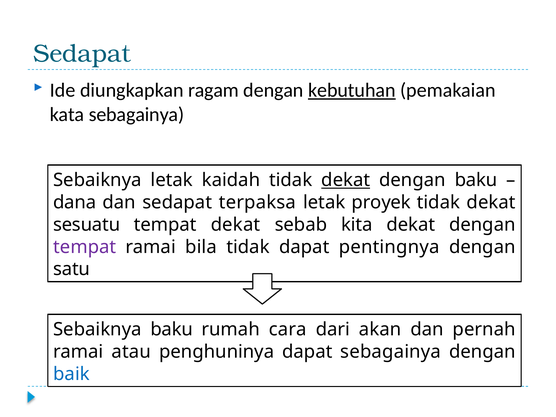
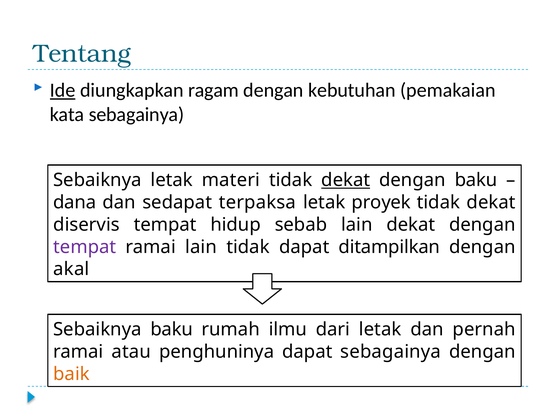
Sedapat: Sedapat -> Tentang (82, 54)
Ide underline: none -> present (63, 90)
kebutuhan underline: present -> none (352, 90)
kaidah: kaidah -> materi (231, 180)
sesuatu: sesuatu -> diservis (86, 225)
tempat dekat: dekat -> hidup (236, 225)
sebab kita: kita -> lain (357, 225)
ramai bila: bila -> lain (201, 247)
pentingnya: pentingnya -> ditampilkan (389, 247)
satu: satu -> akal (71, 269)
cara: cara -> ilmu (288, 329)
dari akan: akan -> letak (380, 329)
baik colour: blue -> orange (71, 374)
